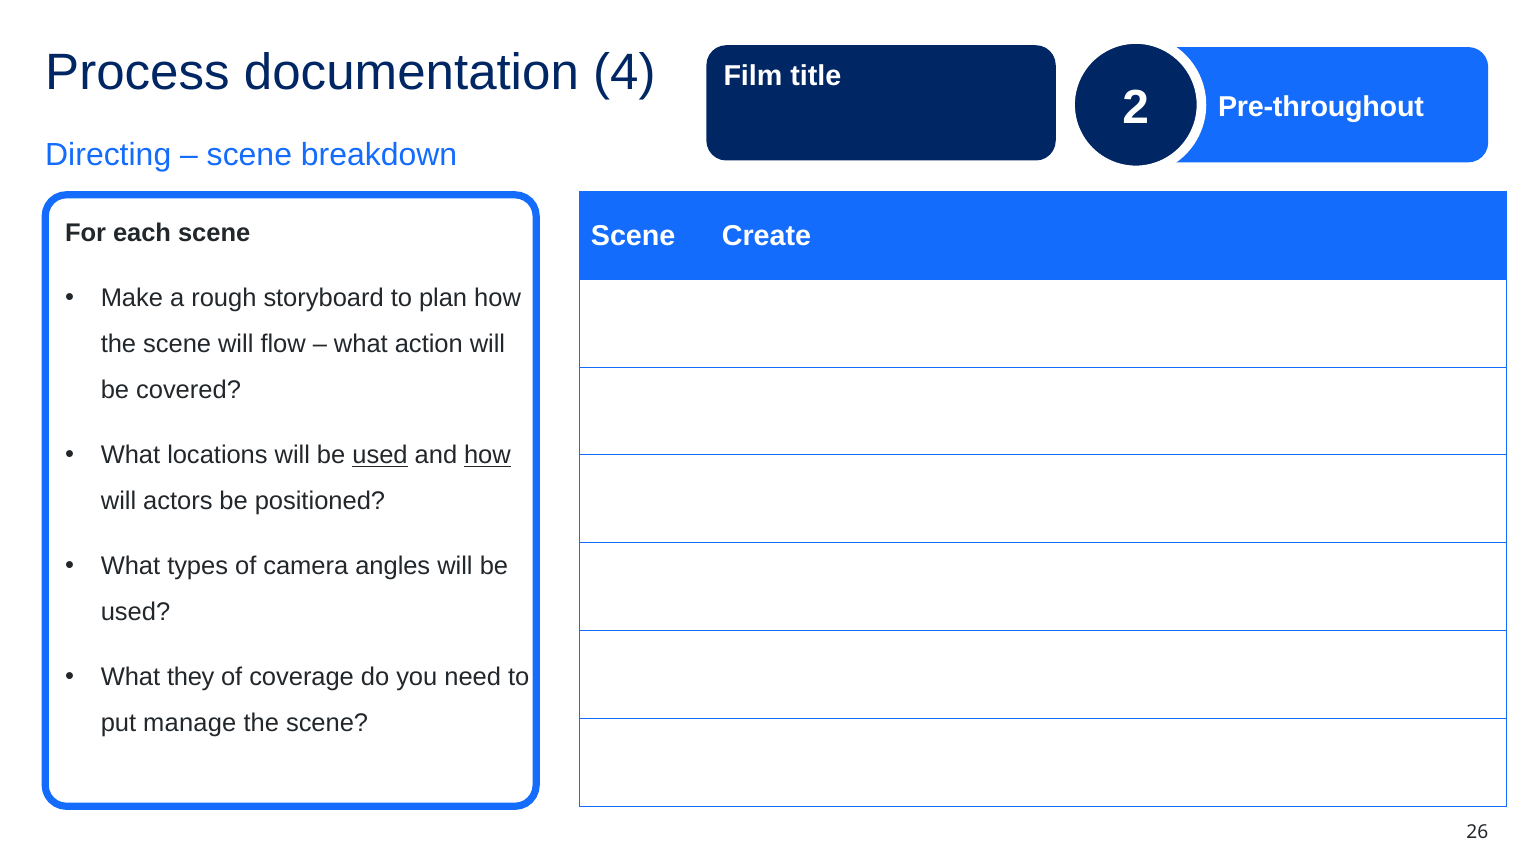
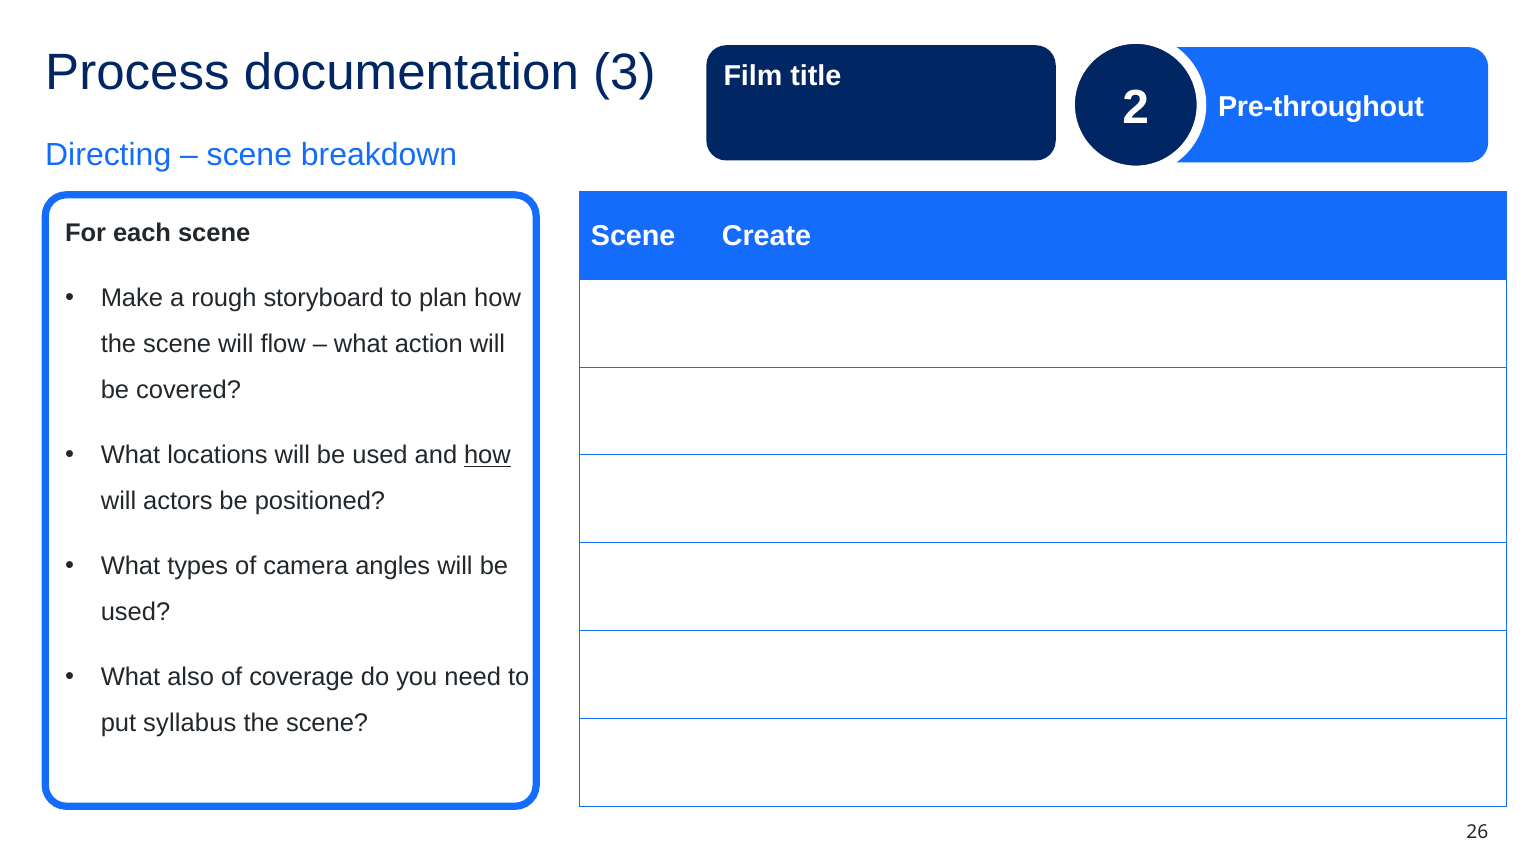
4: 4 -> 3 (624, 73)
used underline: present -> none (380, 455)
they: they -> also (191, 677)
manage: manage -> syllabus (190, 723)
